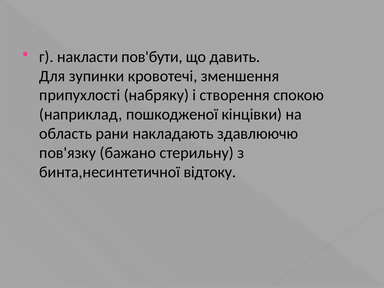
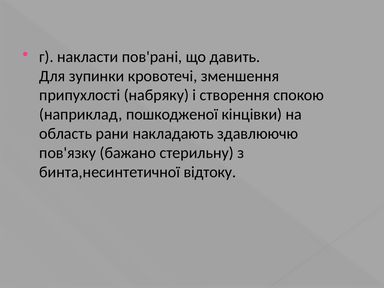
пов'бути: пов'бути -> пов'рані (152, 57)
